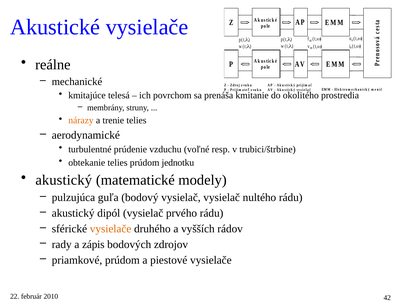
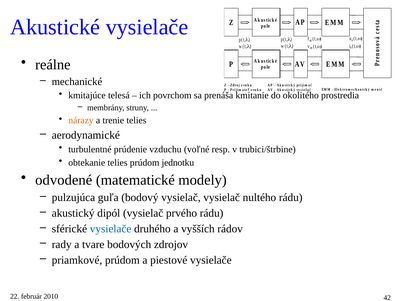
akustický: akustický -> odvodené (64, 180)
vysielače colour: orange -> blue (111, 229)
zápis: zápis -> tvare (93, 244)
